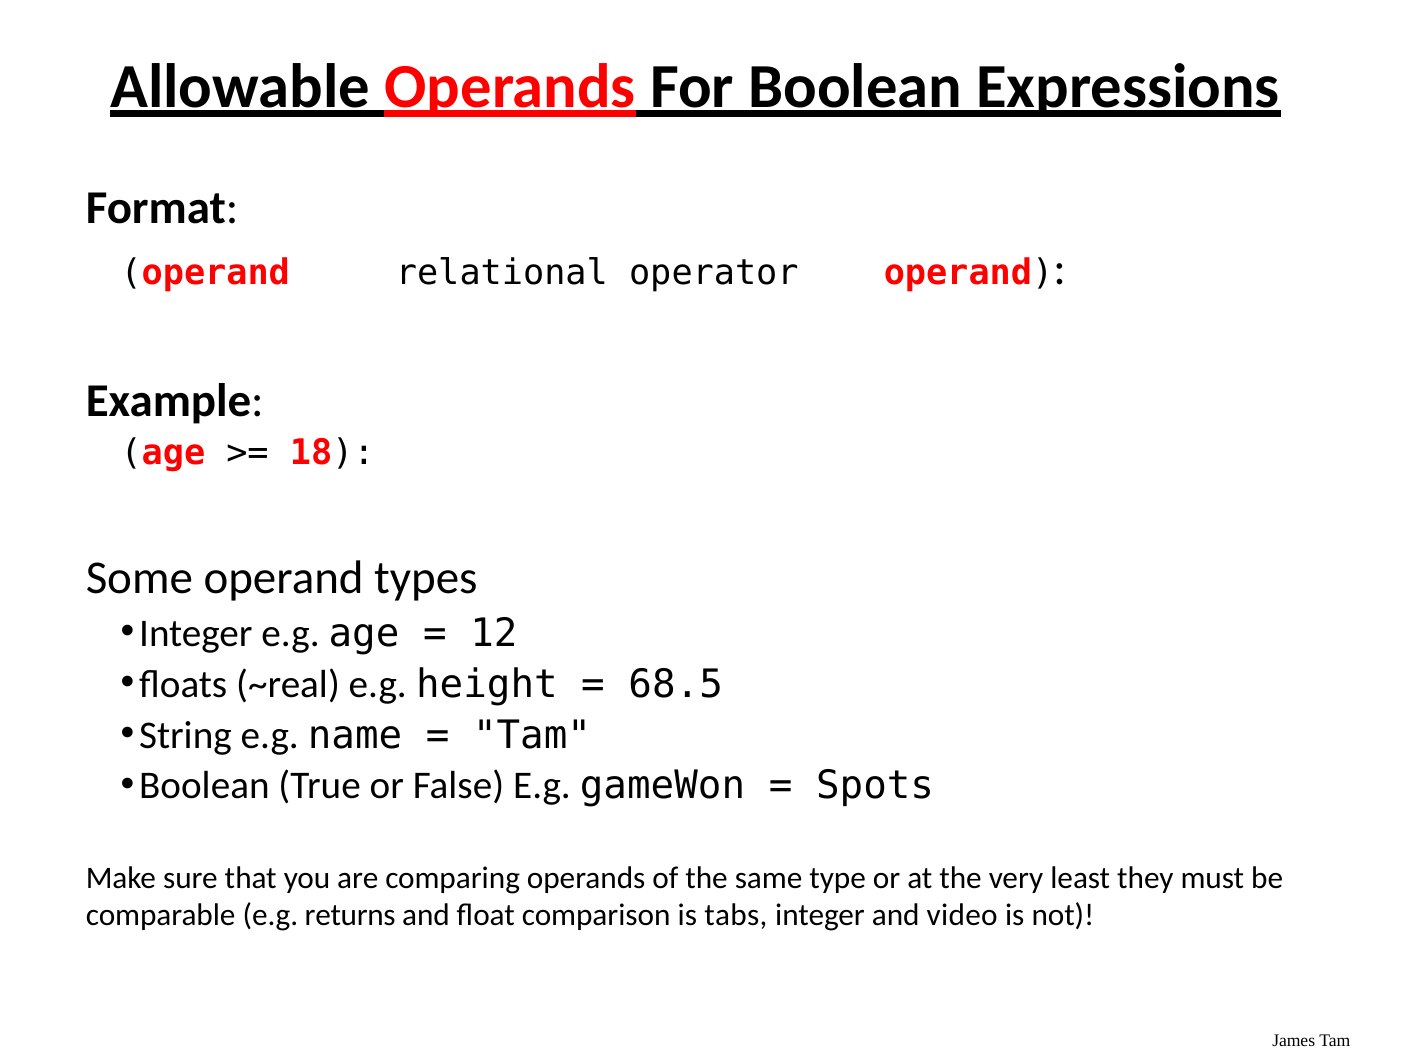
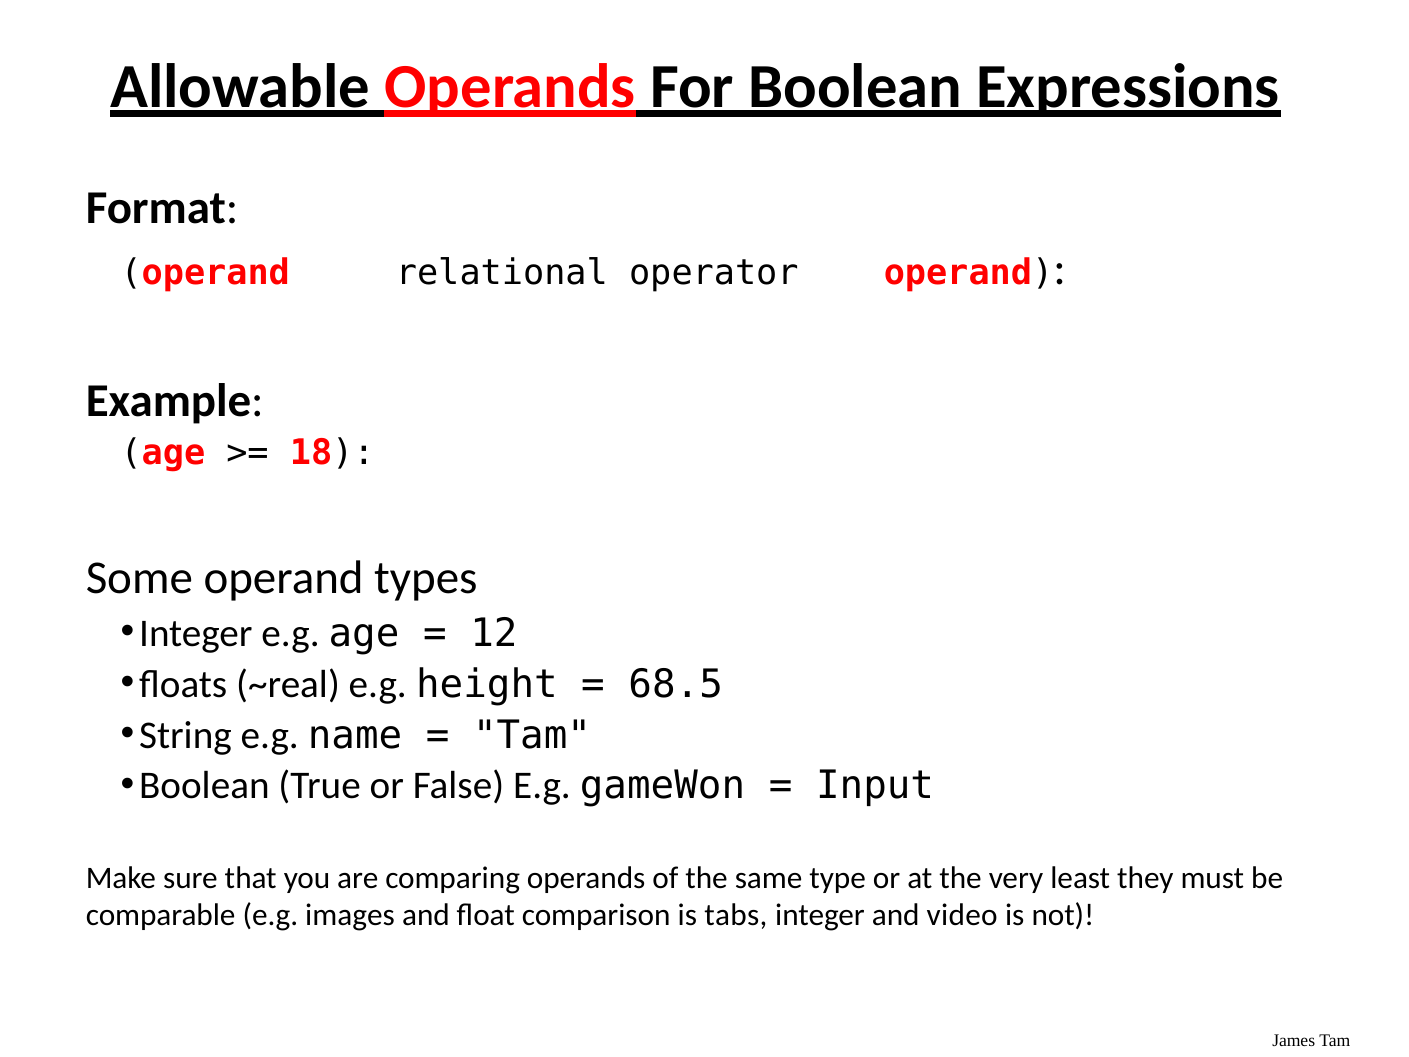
Spots: Spots -> Input (875, 786)
returns: returns -> images (350, 915)
